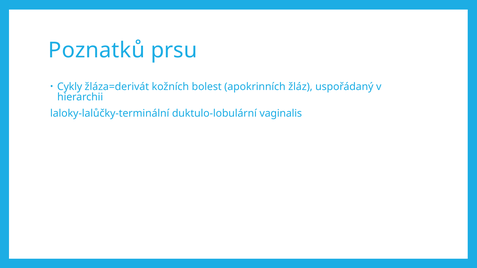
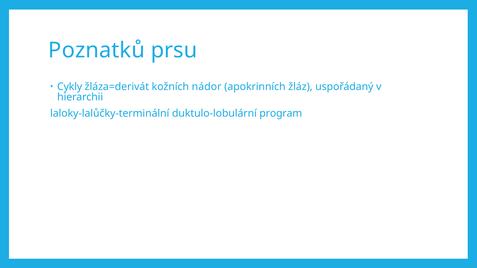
bolest: bolest -> nádor (207, 87)
vaginalis: vaginalis -> program (281, 113)
